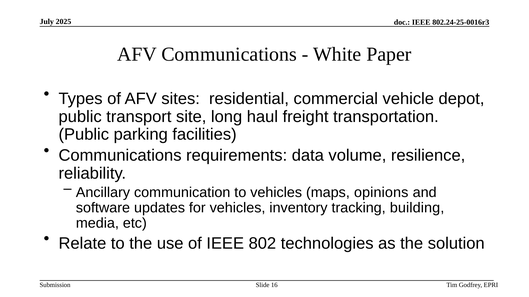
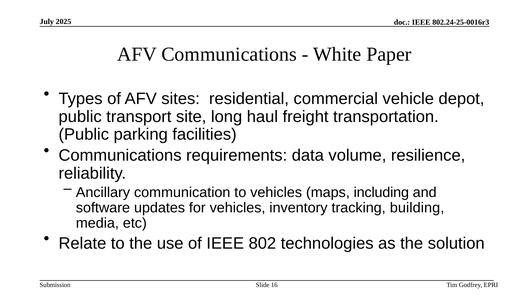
opinions: opinions -> including (381, 193)
